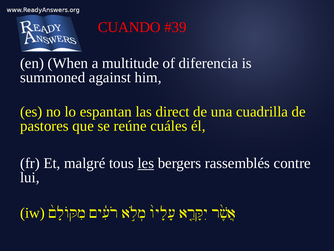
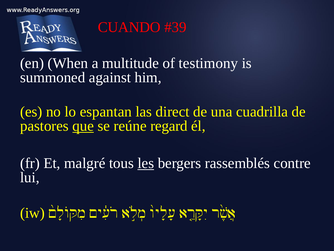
diferencia: diferencia -> testimony (208, 63)
que underline: none -> present (83, 126)
cuáles: cuáles -> regard (169, 126)
